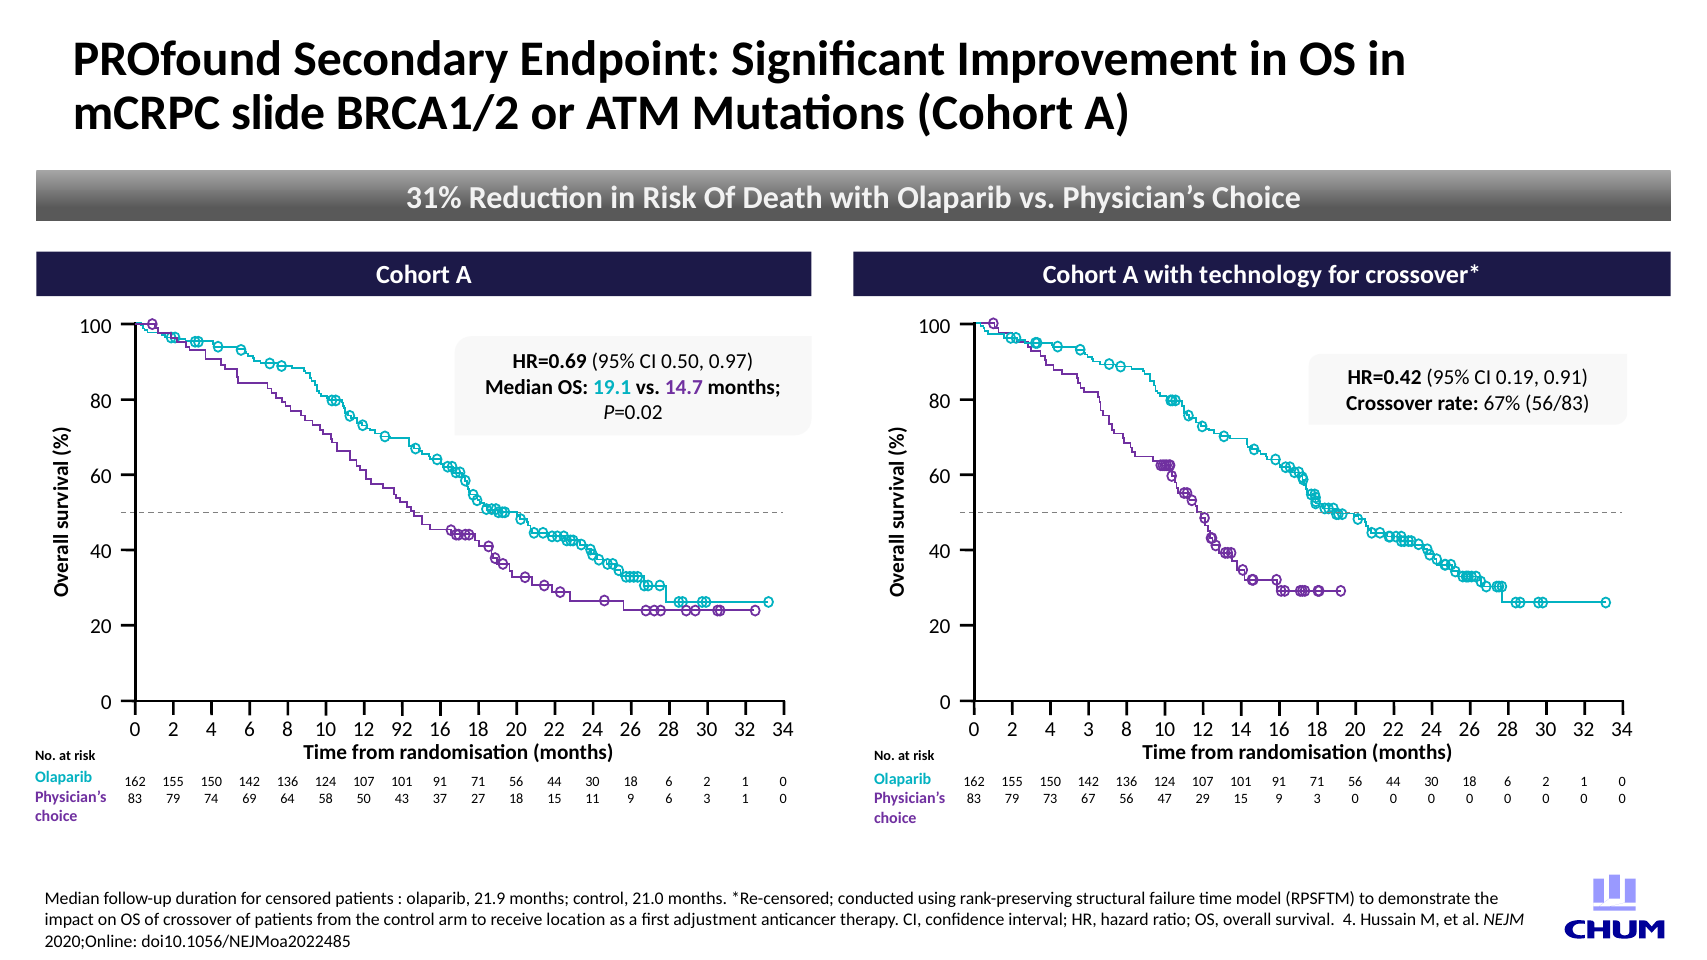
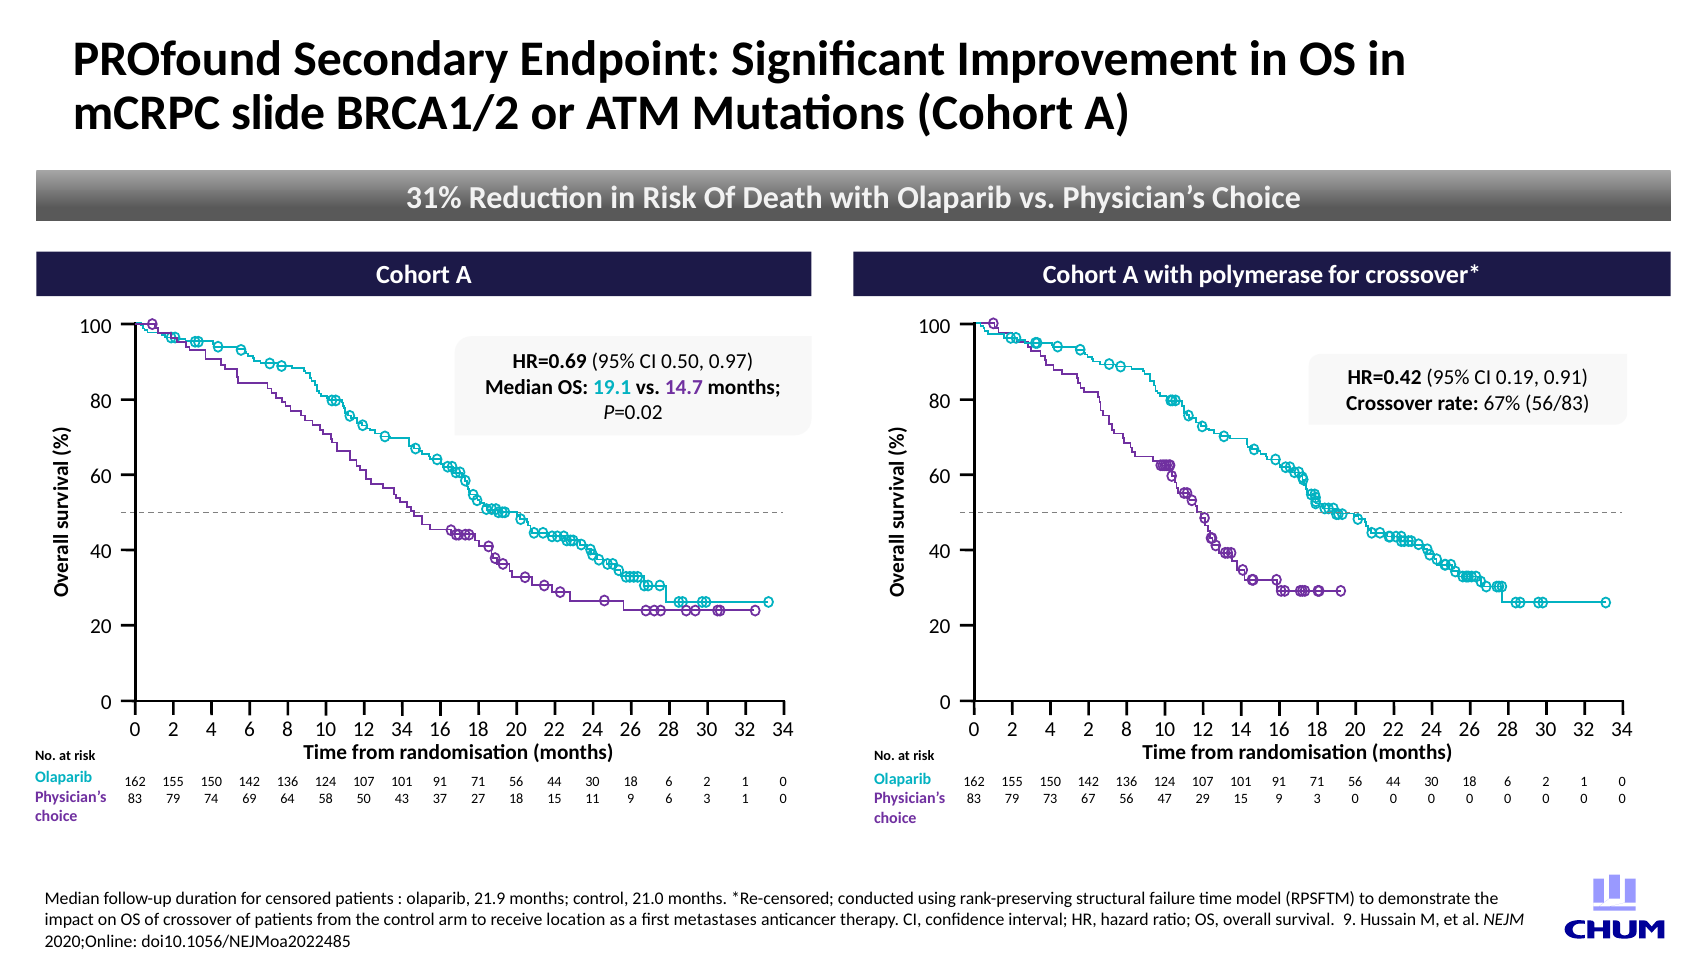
technology: technology -> polymerase (1261, 275)
12 92: 92 -> 34 (402, 729)
4 3: 3 -> 2 (1088, 729)
adjustment: adjustment -> metastases (715, 920)
survival 4: 4 -> 9 (1350, 920)
